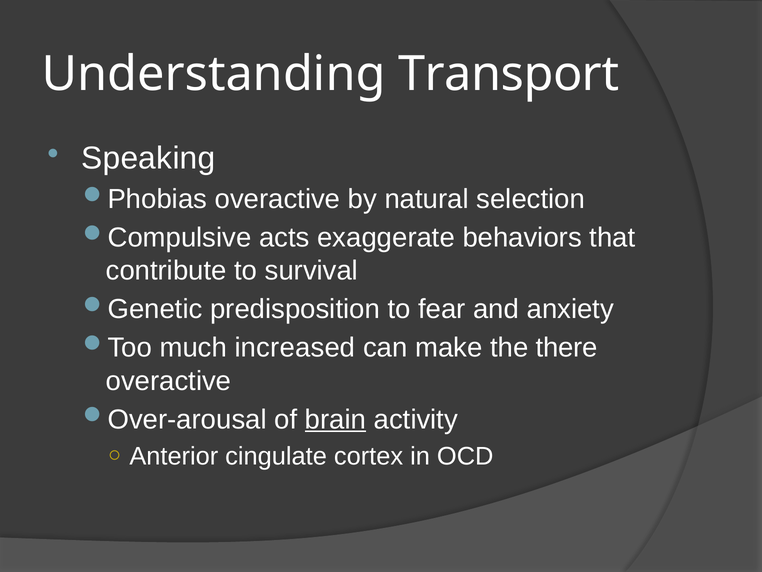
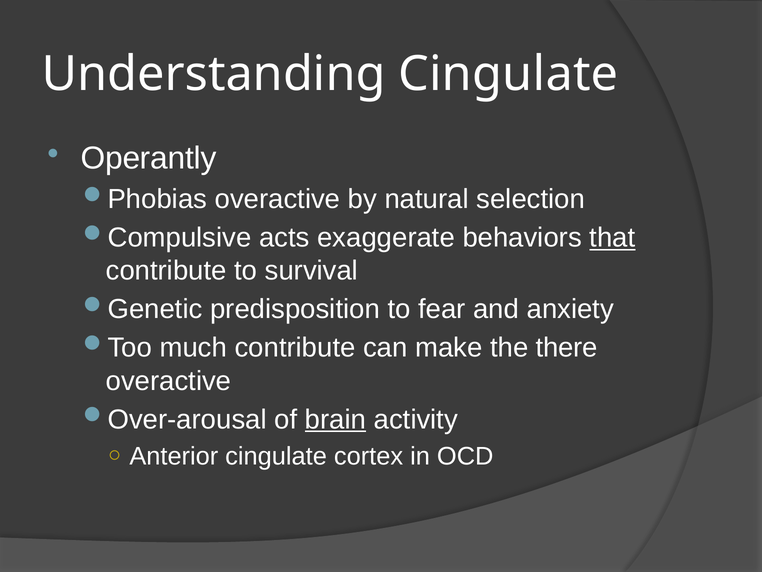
Understanding Transport: Transport -> Cingulate (508, 74)
Speaking: Speaking -> Operantly (149, 158)
that underline: none -> present (612, 238)
much increased: increased -> contribute (295, 348)
